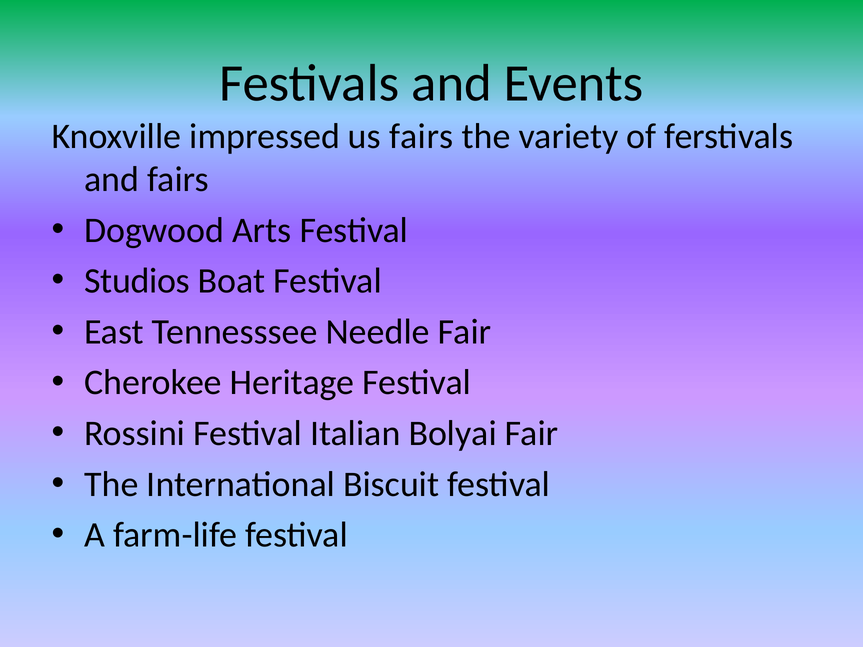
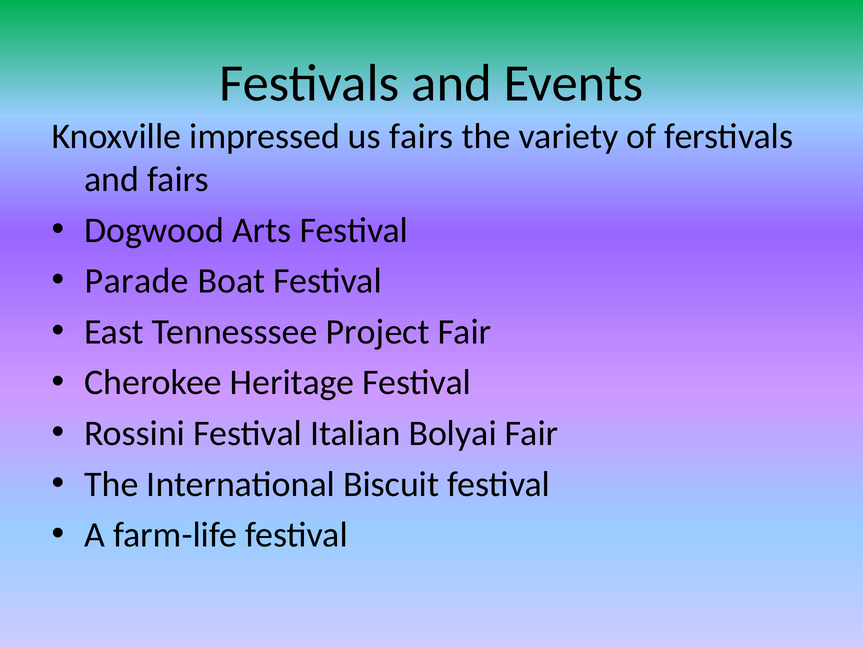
Studios: Studios -> Parade (137, 281)
Needle: Needle -> Project (378, 332)
